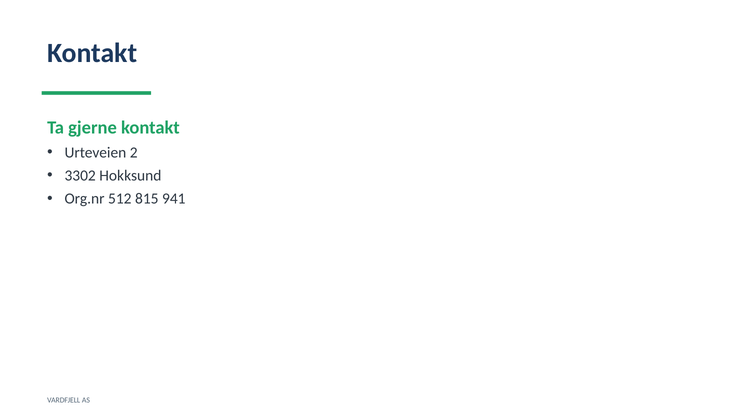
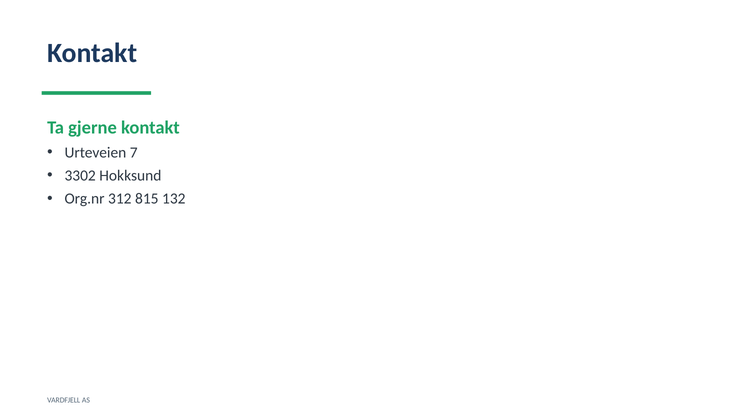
2: 2 -> 7 (134, 152)
512: 512 -> 312 (120, 199)
941: 941 -> 132 (174, 199)
